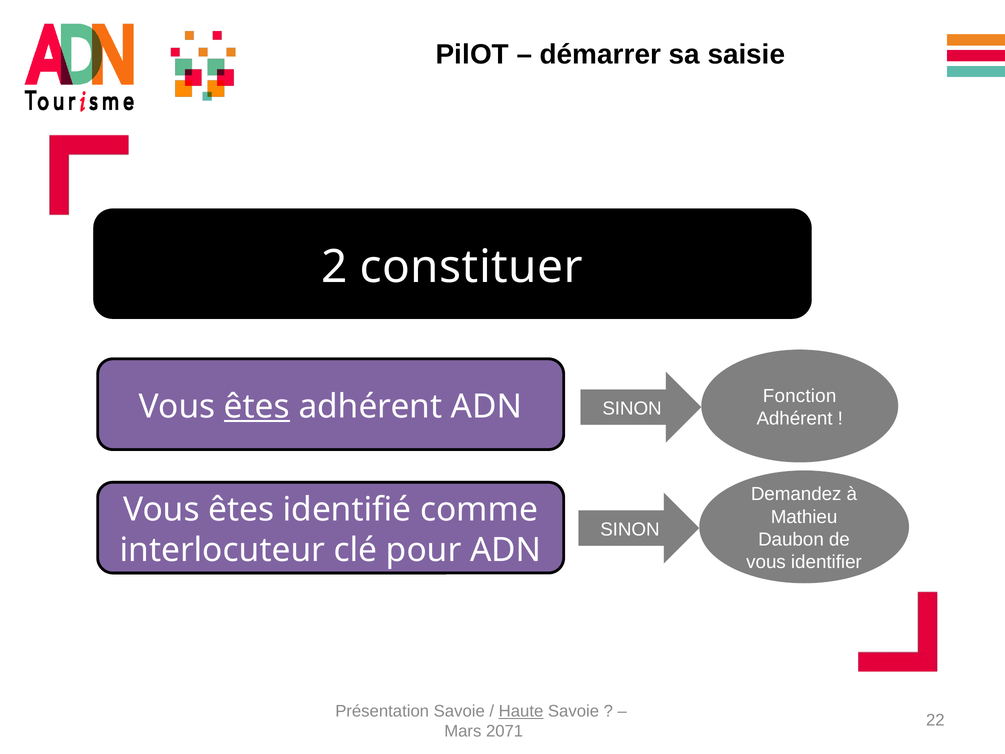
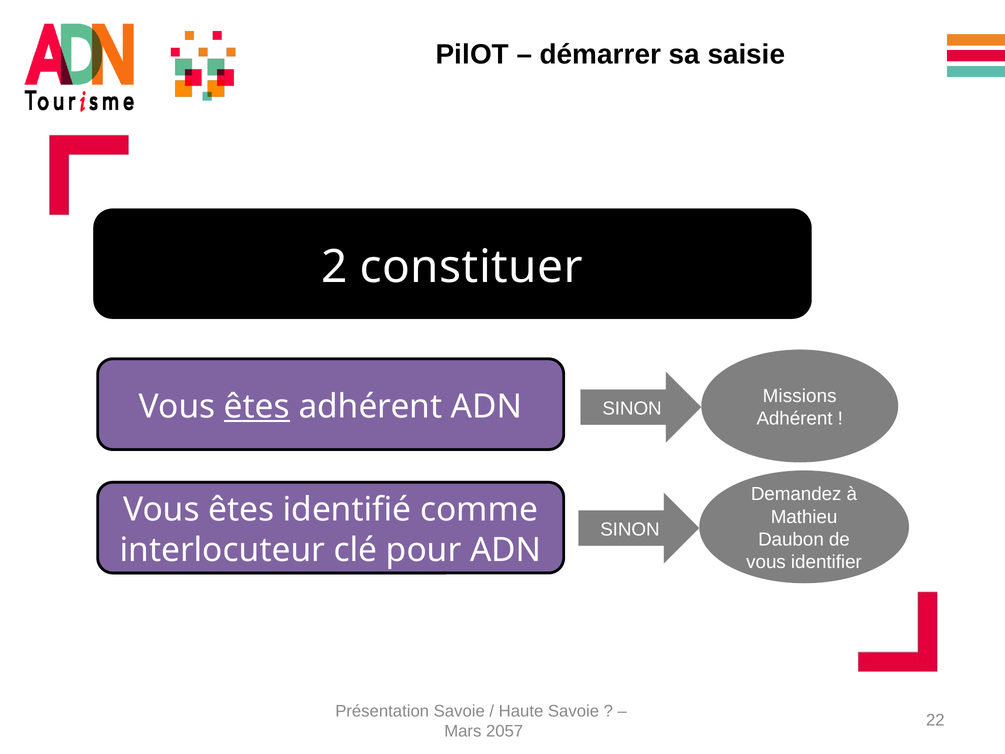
Fonction: Fonction -> Missions (800, 396)
Haute underline: present -> none (521, 711)
2071: 2071 -> 2057 (505, 731)
